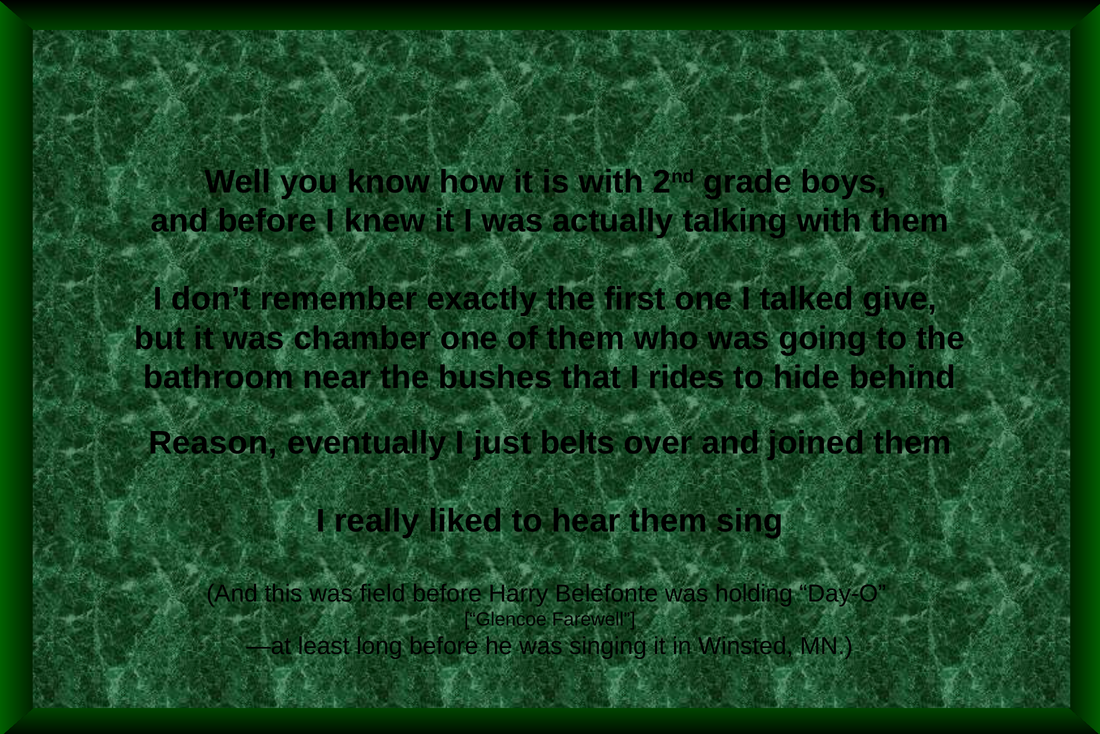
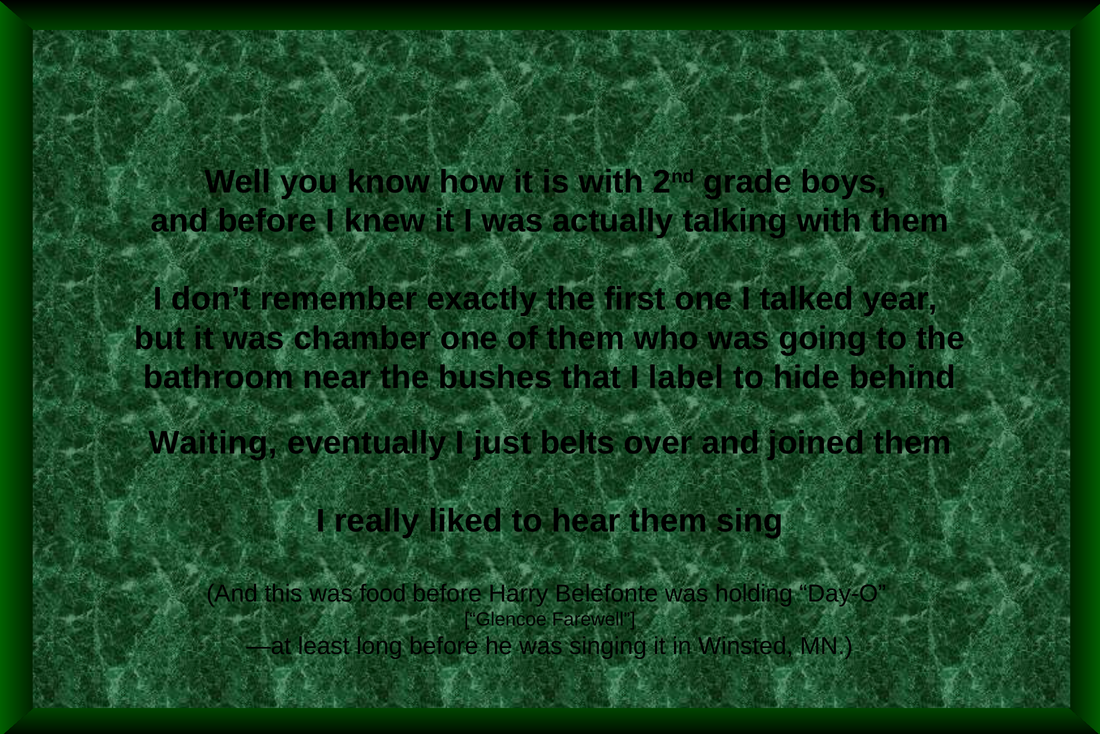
give: give -> year (900, 299)
rides: rides -> label (686, 377)
Reason: Reason -> Waiting (213, 442)
field: field -> food (383, 593)
